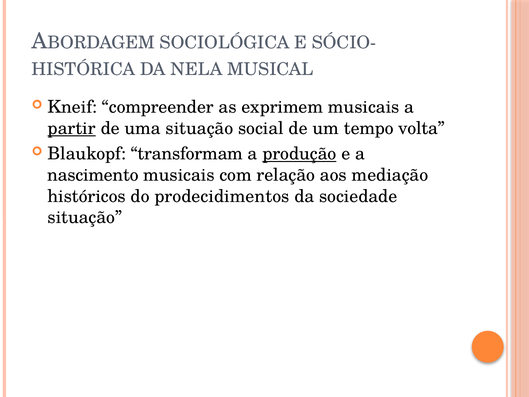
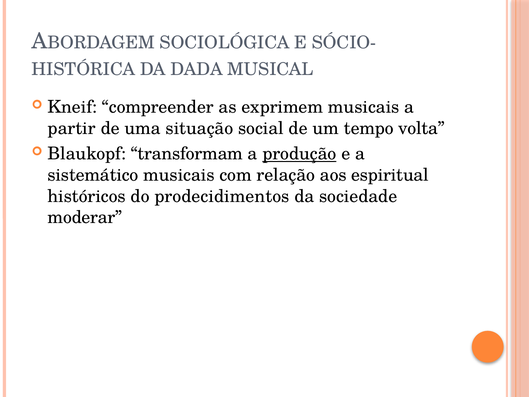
NELA: NELA -> DADA (197, 69)
partir underline: present -> none (72, 128)
nascimento: nascimento -> sistemático (93, 175)
mediação: mediação -> espiritual (390, 175)
situação: situação -> moderar (85, 217)
